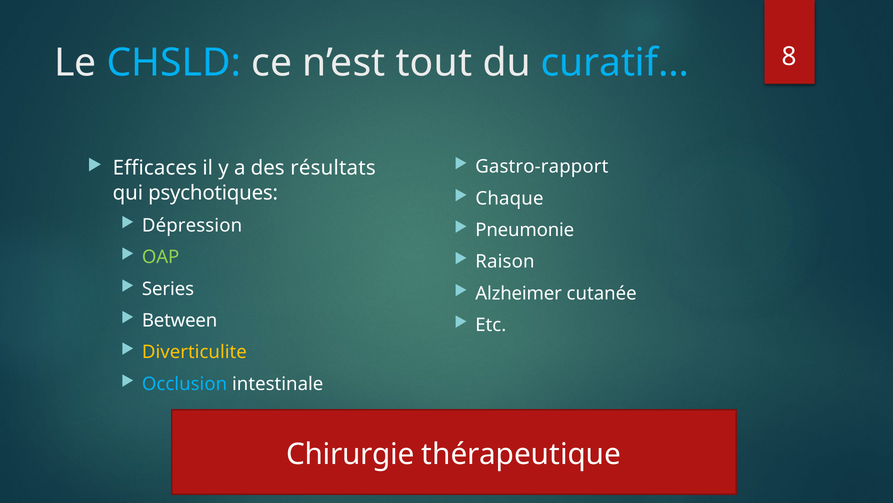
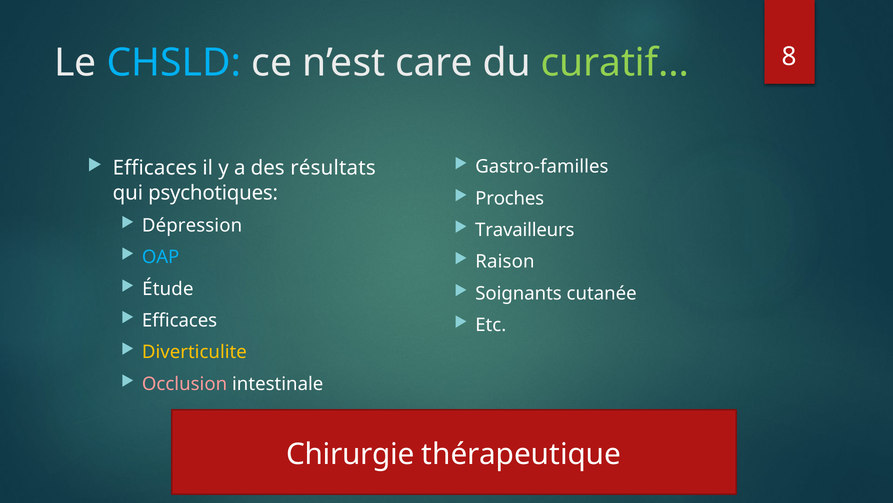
tout: tout -> care (434, 63)
curatif… colour: light blue -> light green (615, 63)
Gastro-rapport: Gastro-rapport -> Gastro-familles (542, 166)
Chaque: Chaque -> Proches (510, 198)
Pneumonie: Pneumonie -> Travailleurs (525, 230)
OAP colour: light green -> light blue (161, 257)
Series: Series -> Étude (168, 288)
Alzheimer: Alzheimer -> Soignants (519, 293)
Between: Between -> Efficaces (180, 320)
Occlusion colour: light blue -> pink (185, 383)
